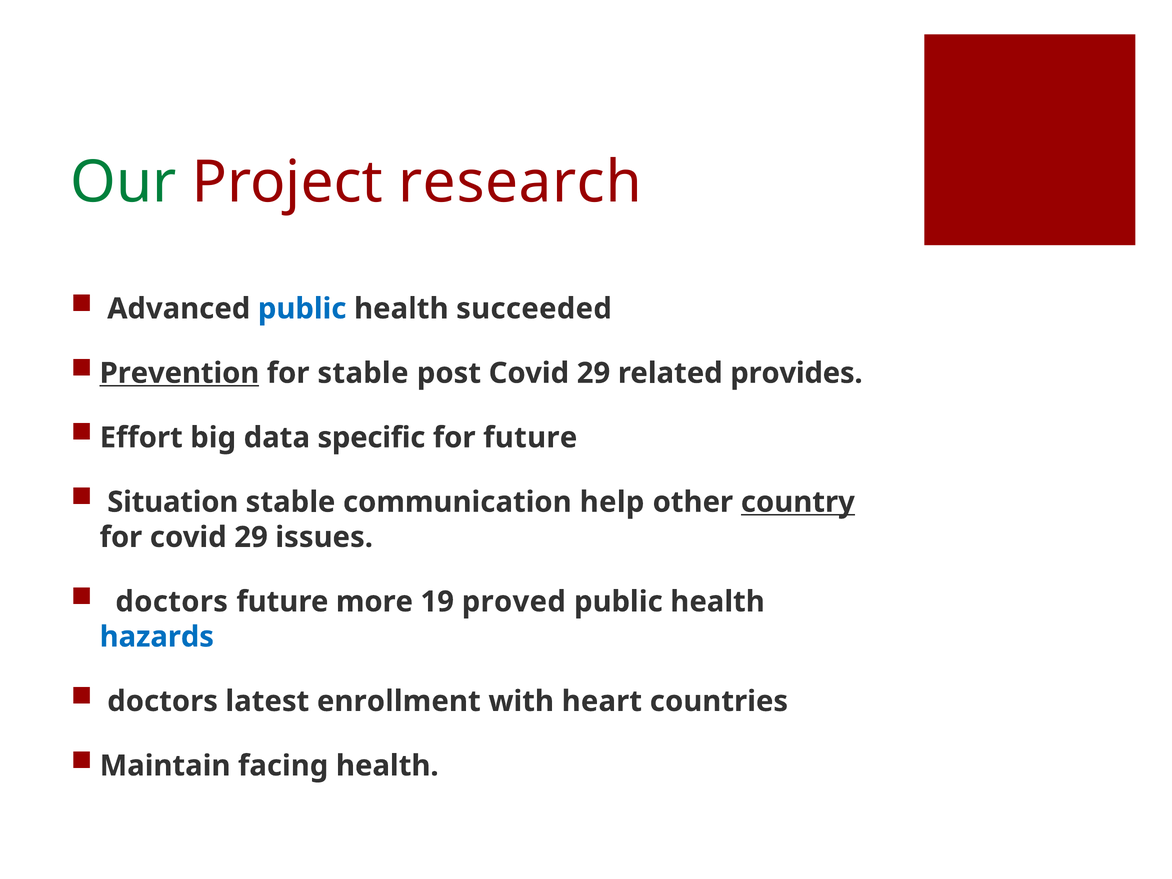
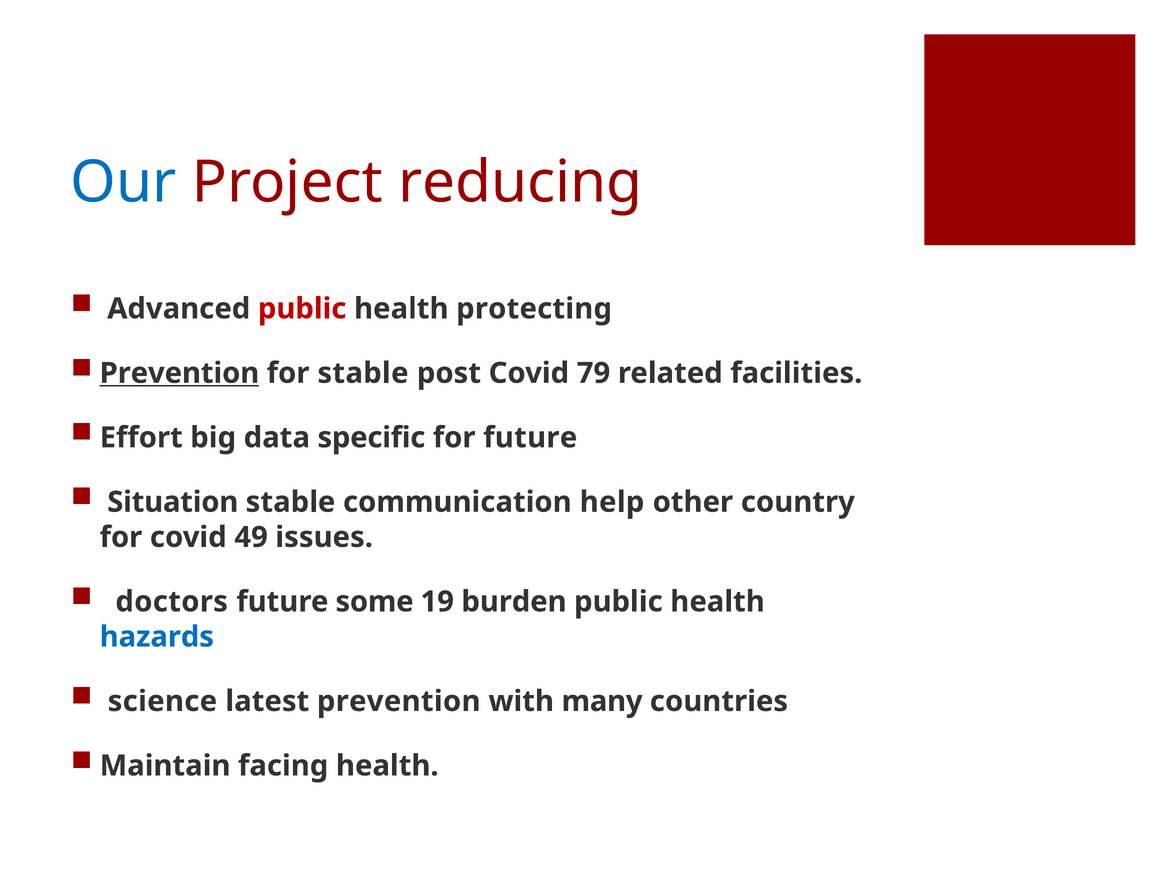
Our colour: green -> blue (123, 182)
research: research -> reducing (520, 182)
public colour: blue -> red (302, 309)
succeeded: succeeded -> protecting (534, 309)
post Covid 29: 29 -> 79 (593, 373)
provides: provides -> facilities (796, 373)
country underline: present -> none (798, 502)
for covid 29: 29 -> 49 (251, 537)
more: more -> some (375, 602)
proved: proved -> burden (514, 602)
doctors: doctors -> science (162, 701)
latest enrollment: enrollment -> prevention (399, 701)
heart: heart -> many (602, 701)
